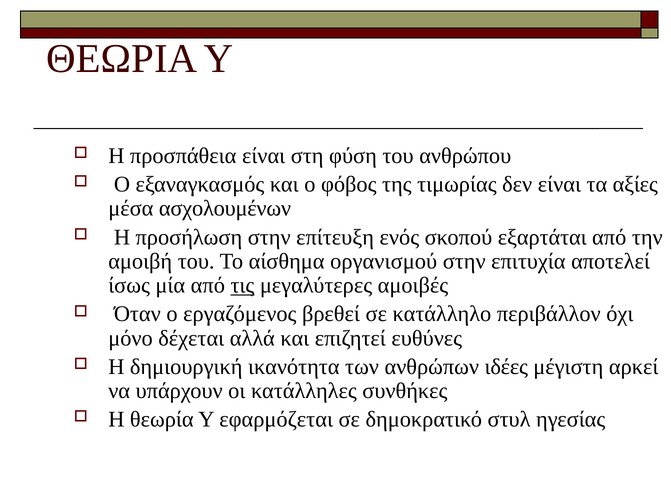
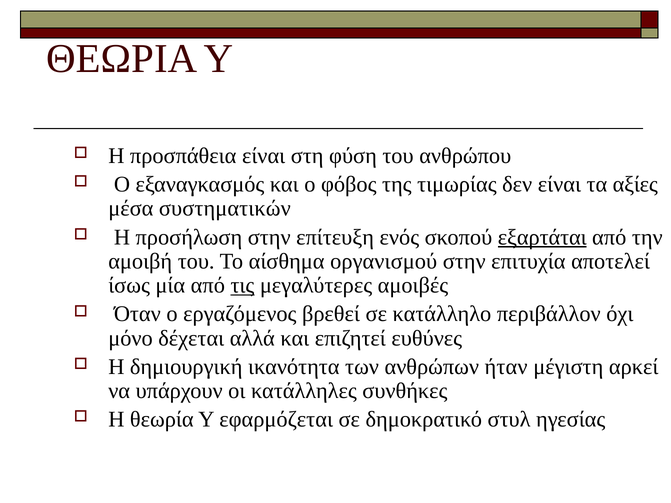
ασχολουμένων: ασχολουμένων -> συστηματικών (225, 209)
εξαρτάται underline: none -> present (542, 237)
ιδέες: ιδέες -> ήταν (506, 367)
